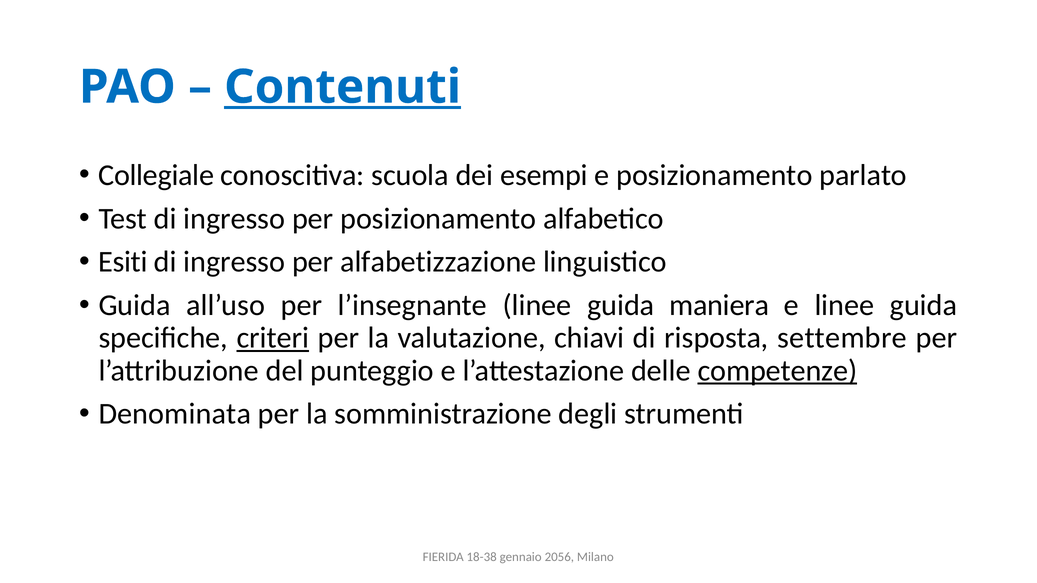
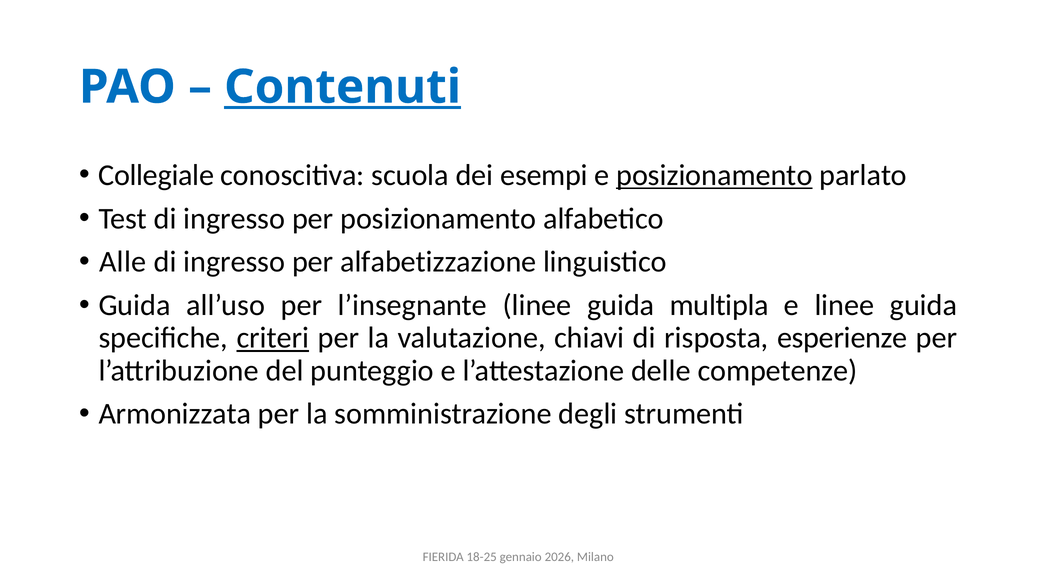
posizionamento underline: none -> present (714, 175)
Esiti: Esiti -> Alle (123, 262)
maniera: maniera -> multipla (719, 306)
settembre: settembre -> esperienze (842, 338)
competenze underline: present -> none (777, 371)
Denominata: Denominata -> Armonizzata (175, 414)
18-38: 18-38 -> 18-25 (482, 557)
2056: 2056 -> 2026 (559, 557)
